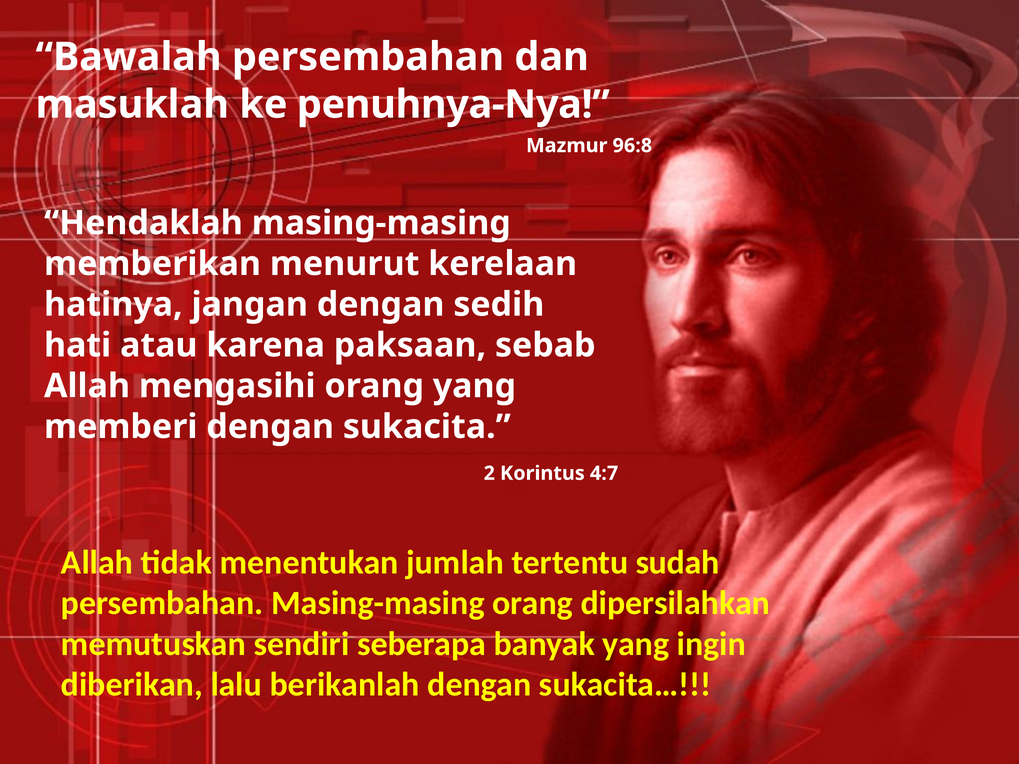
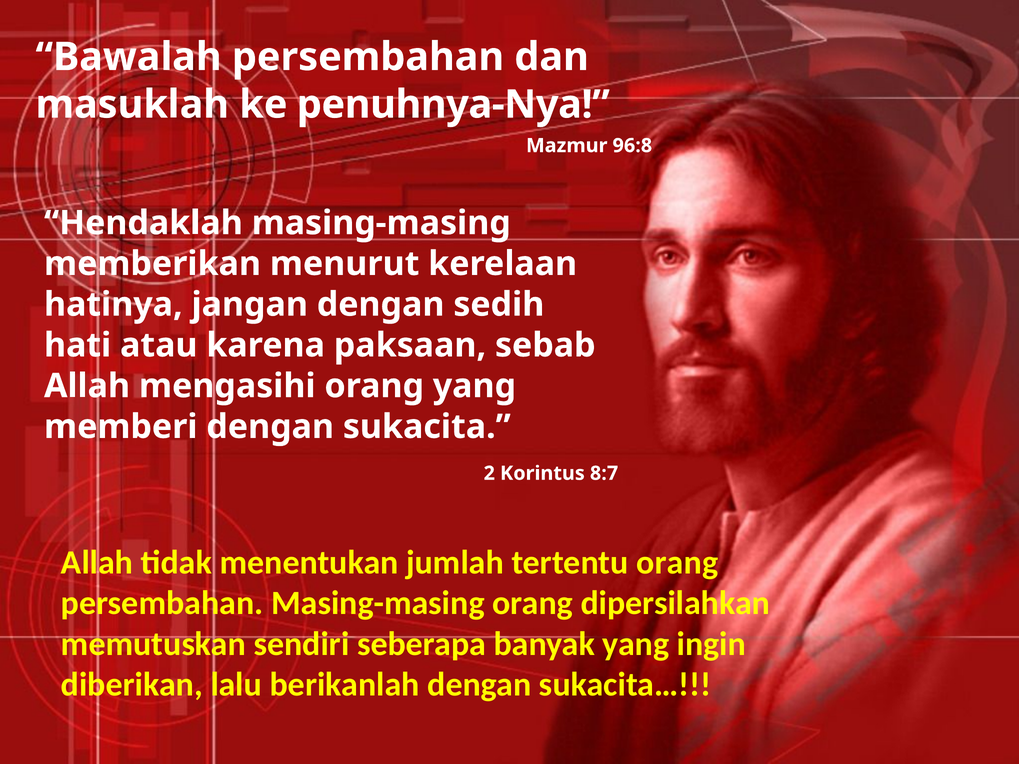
4:7: 4:7 -> 8:7 (604, 473)
tertentu sudah: sudah -> orang (677, 563)
